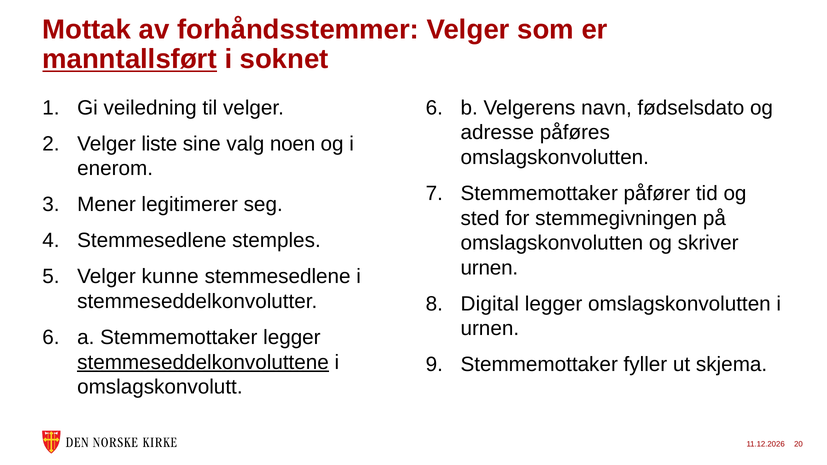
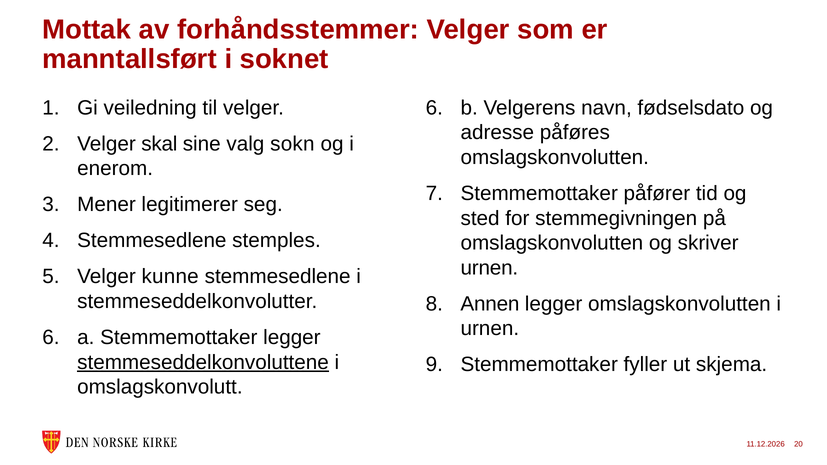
manntallsført underline: present -> none (130, 59)
liste: liste -> skal (159, 144)
noen: noen -> sokn (292, 144)
Digital: Digital -> Annen (490, 304)
